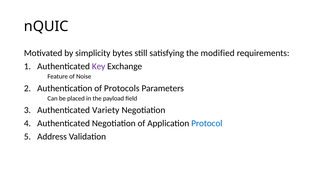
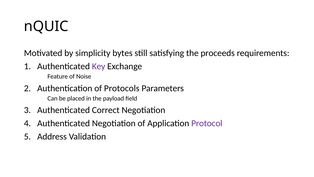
modified: modified -> proceeds (218, 53)
Variety: Variety -> Correct (106, 110)
Protocol colour: blue -> purple (207, 123)
